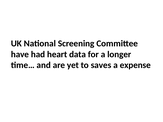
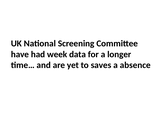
heart: heart -> week (57, 54)
expense: expense -> absence (135, 65)
